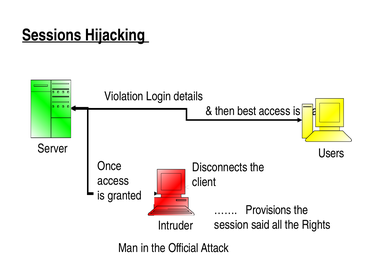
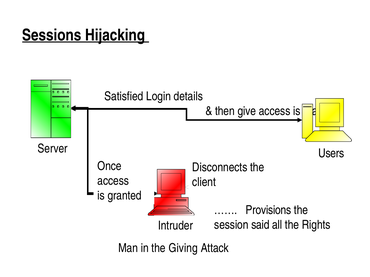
Violation: Violation -> Satisfied (124, 96)
best: best -> give (247, 111)
Official: Official -> Giving (183, 248)
